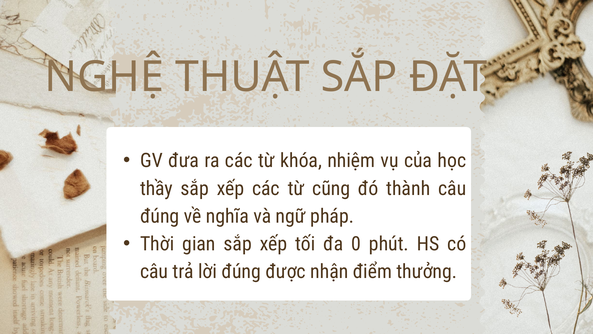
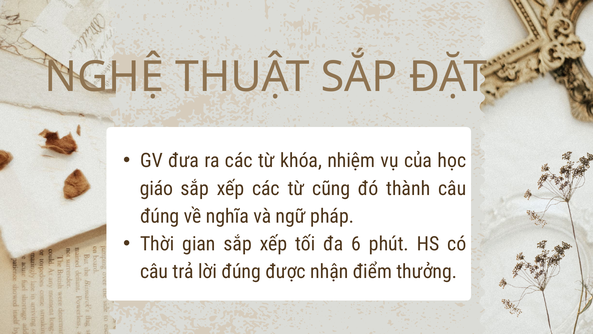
thầy: thầy -> giáo (156, 188)
0: 0 -> 6 (356, 244)
